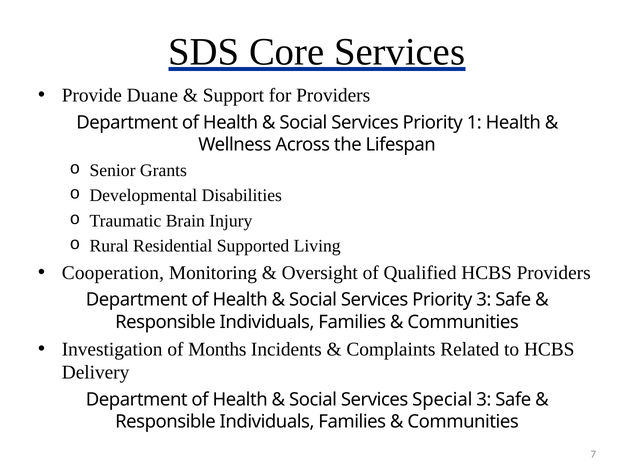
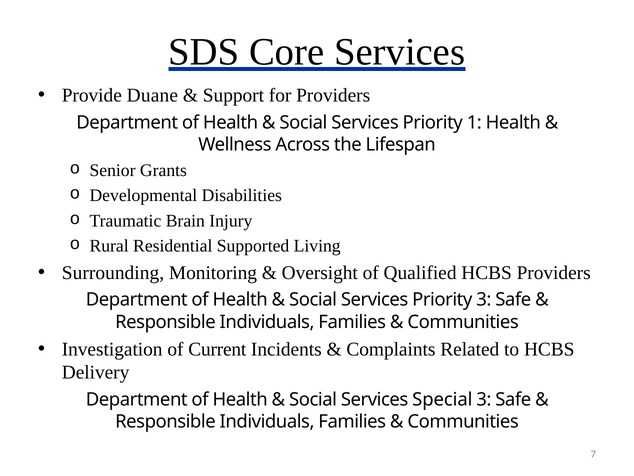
Cooperation: Cooperation -> Surrounding (113, 273)
Months: Months -> Current (217, 349)
